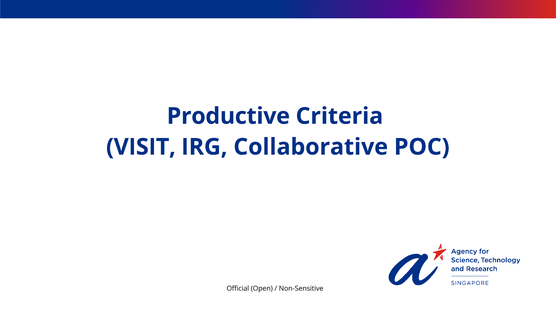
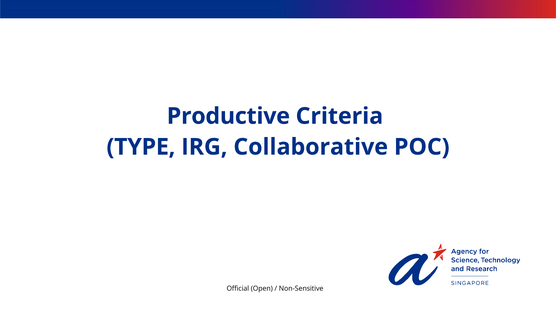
VISIT: VISIT -> TYPE (141, 147)
